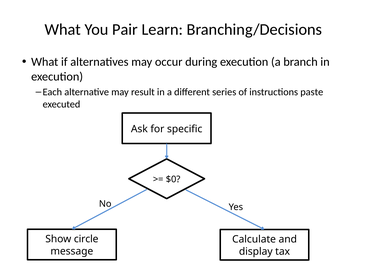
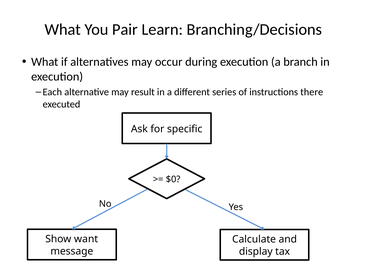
paste: paste -> there (312, 92)
circle: circle -> want (86, 239)
